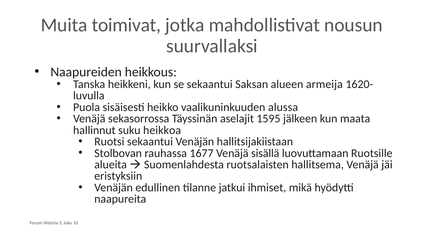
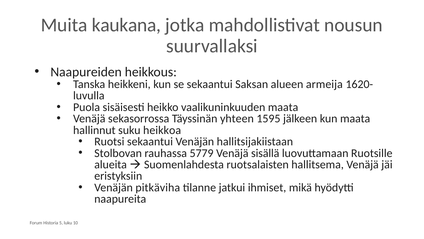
toimivat: toimivat -> kaukana (126, 25)
vaalikuninkuuden alussa: alussa -> maata (283, 107)
aselajit: aselajit -> yhteen (237, 118)
1677: 1677 -> 5779 (202, 153)
edullinen: edullinen -> pitkäviha (158, 187)
